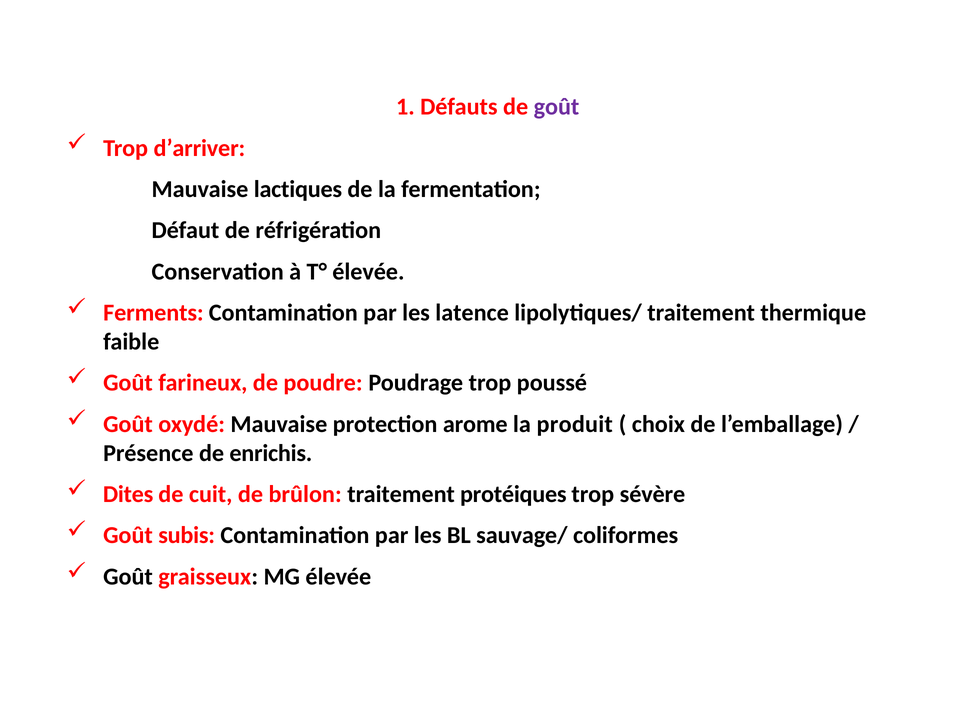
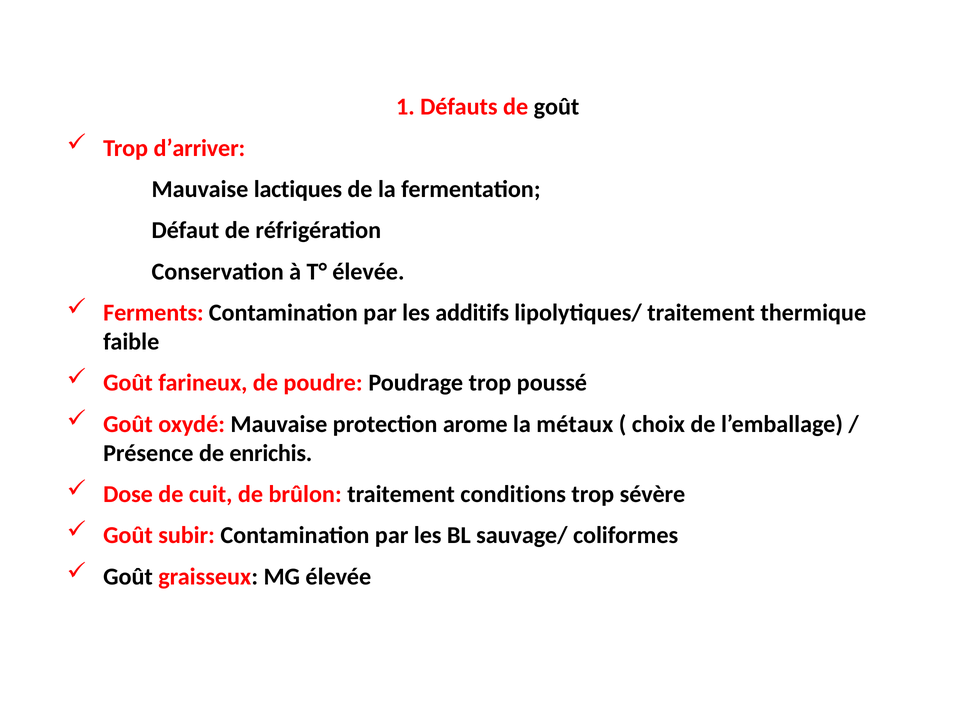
goût colour: purple -> black (557, 107)
latence: latence -> additifs (472, 313)
produit: produit -> métaux (575, 424)
Dites: Dites -> Dose (128, 494)
protéiques: protéiques -> conditions (513, 494)
subis: subis -> subir (187, 535)
